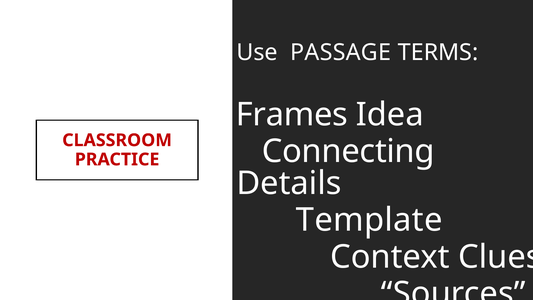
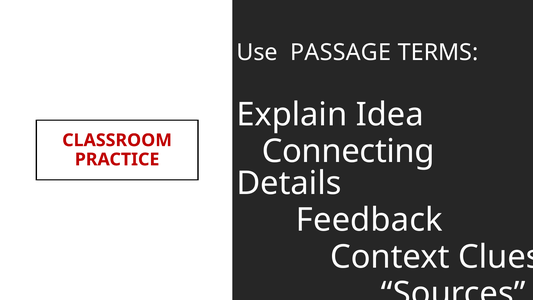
Frames: Frames -> Explain (292, 114)
Template: Template -> Feedback (369, 220)
